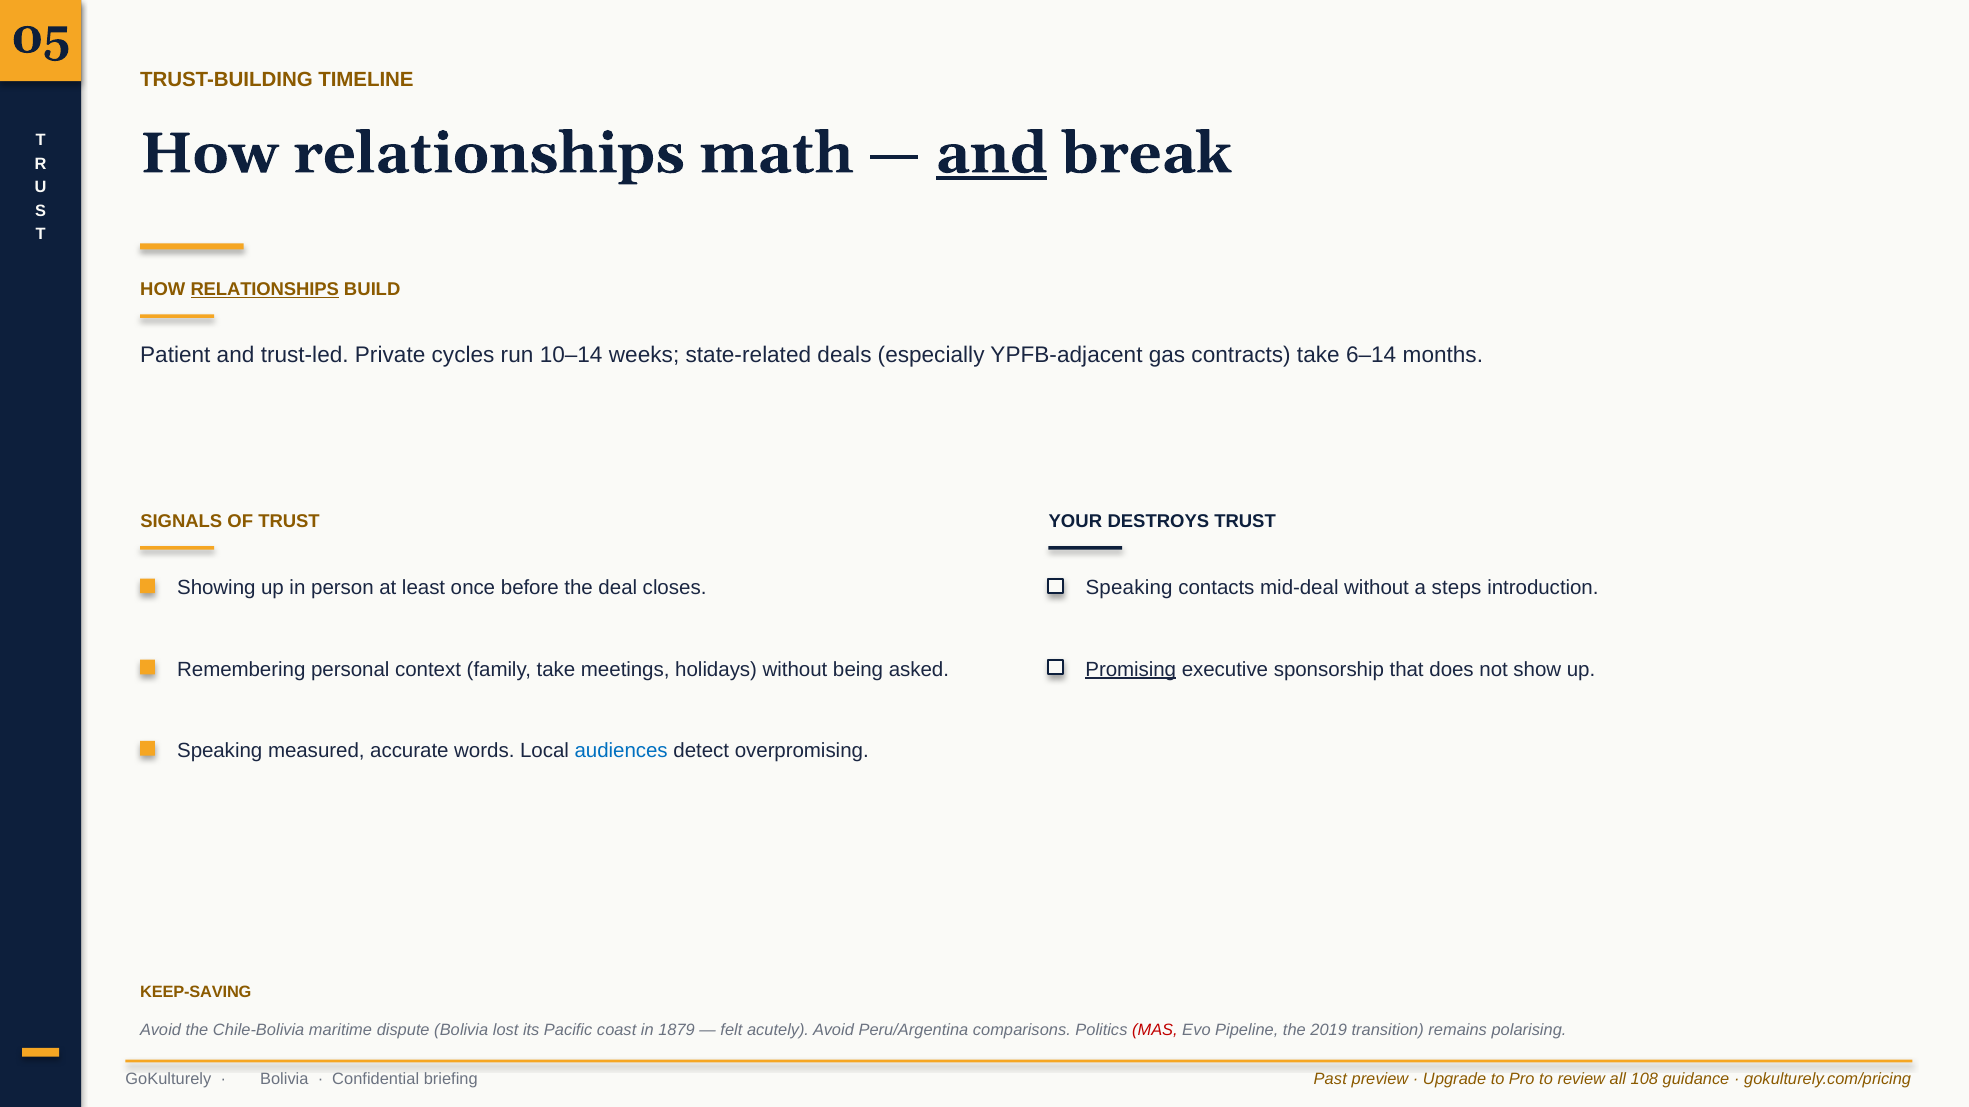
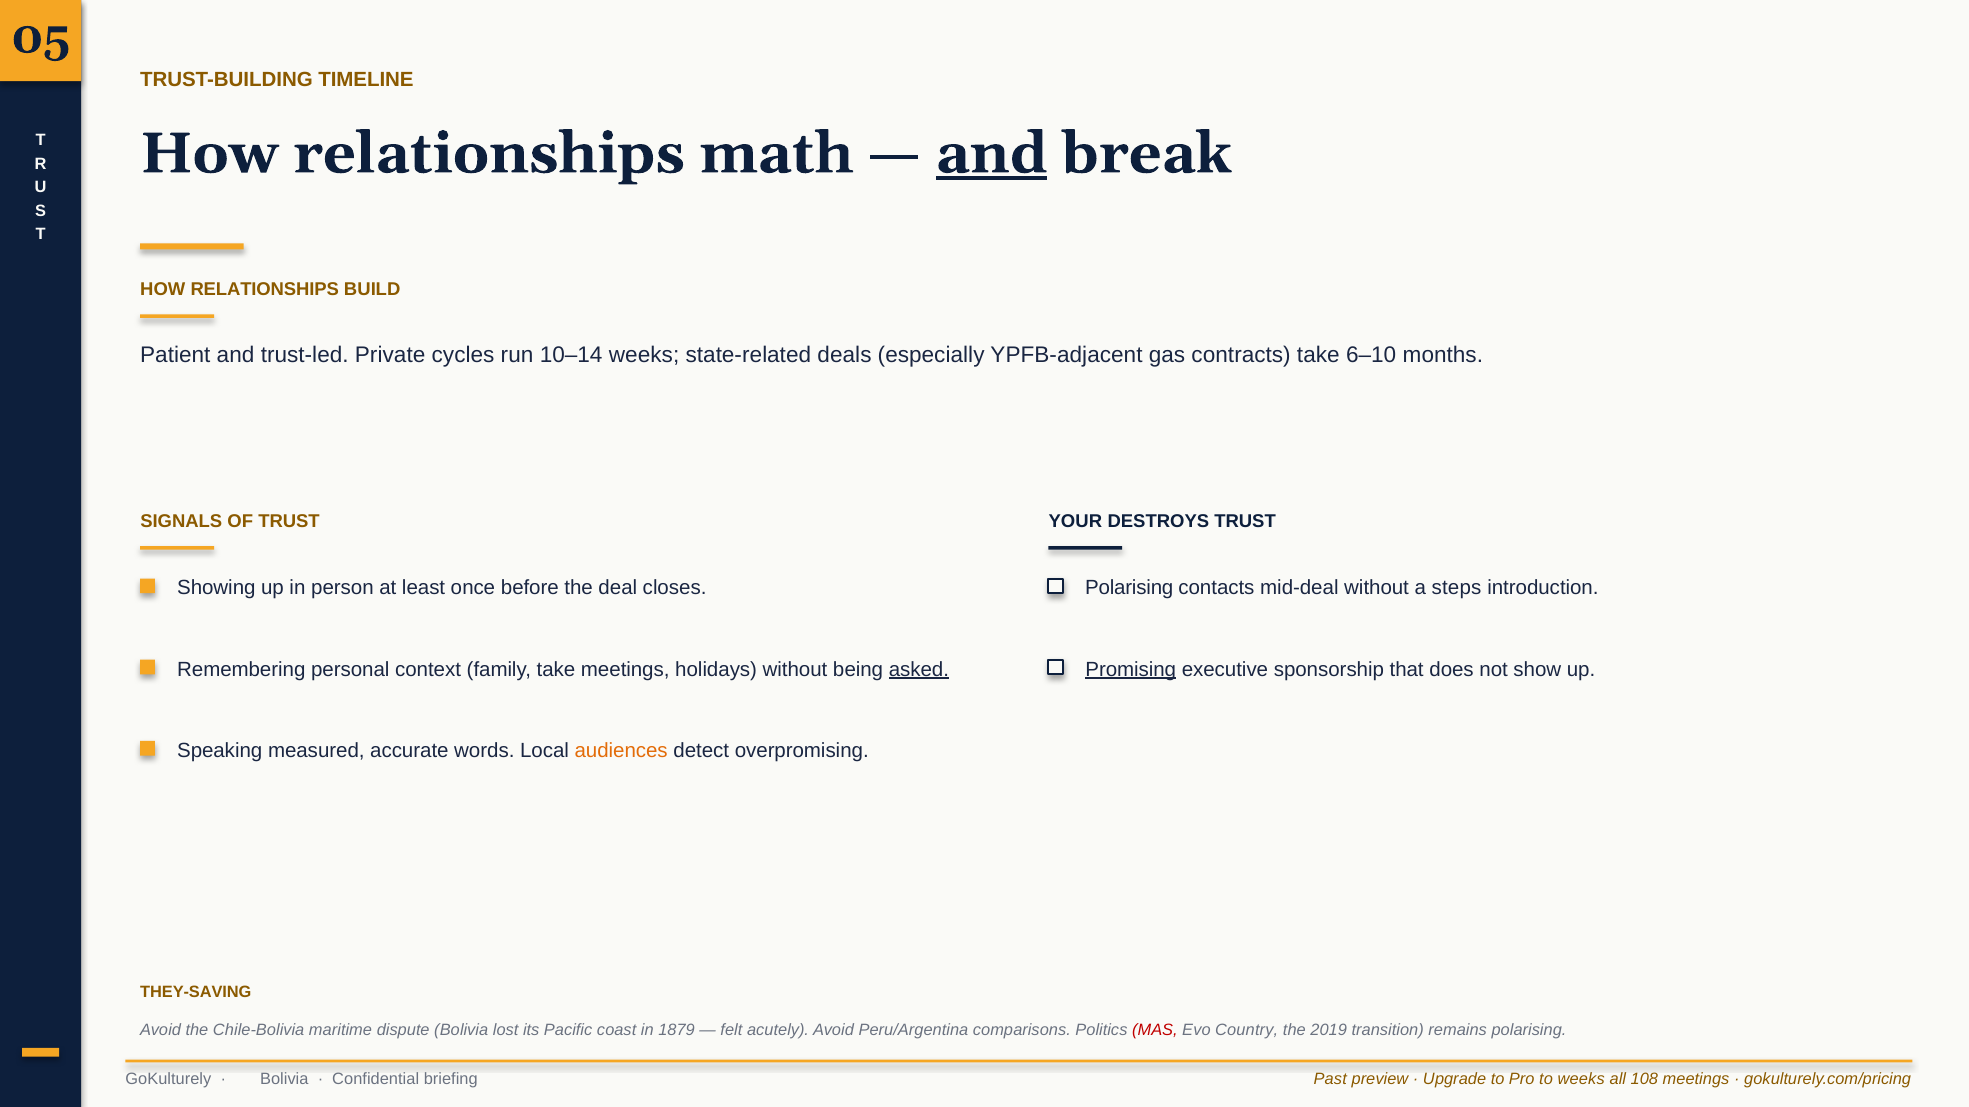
RELATIONSHIPS underline: present -> none (265, 290)
6–14: 6–14 -> 6–10 (1371, 355)
Speaking: Speaking -> Polarising (1129, 588)
asked underline: none -> present (919, 670)
audiences colour: blue -> orange (621, 751)
KEEP-SAVING: KEEP-SAVING -> THEY-SAVING (196, 993)
Pipeline: Pipeline -> Country (1247, 1031)
to review: review -> weeks (1581, 1080)
108 guidance: guidance -> meetings (1696, 1080)
